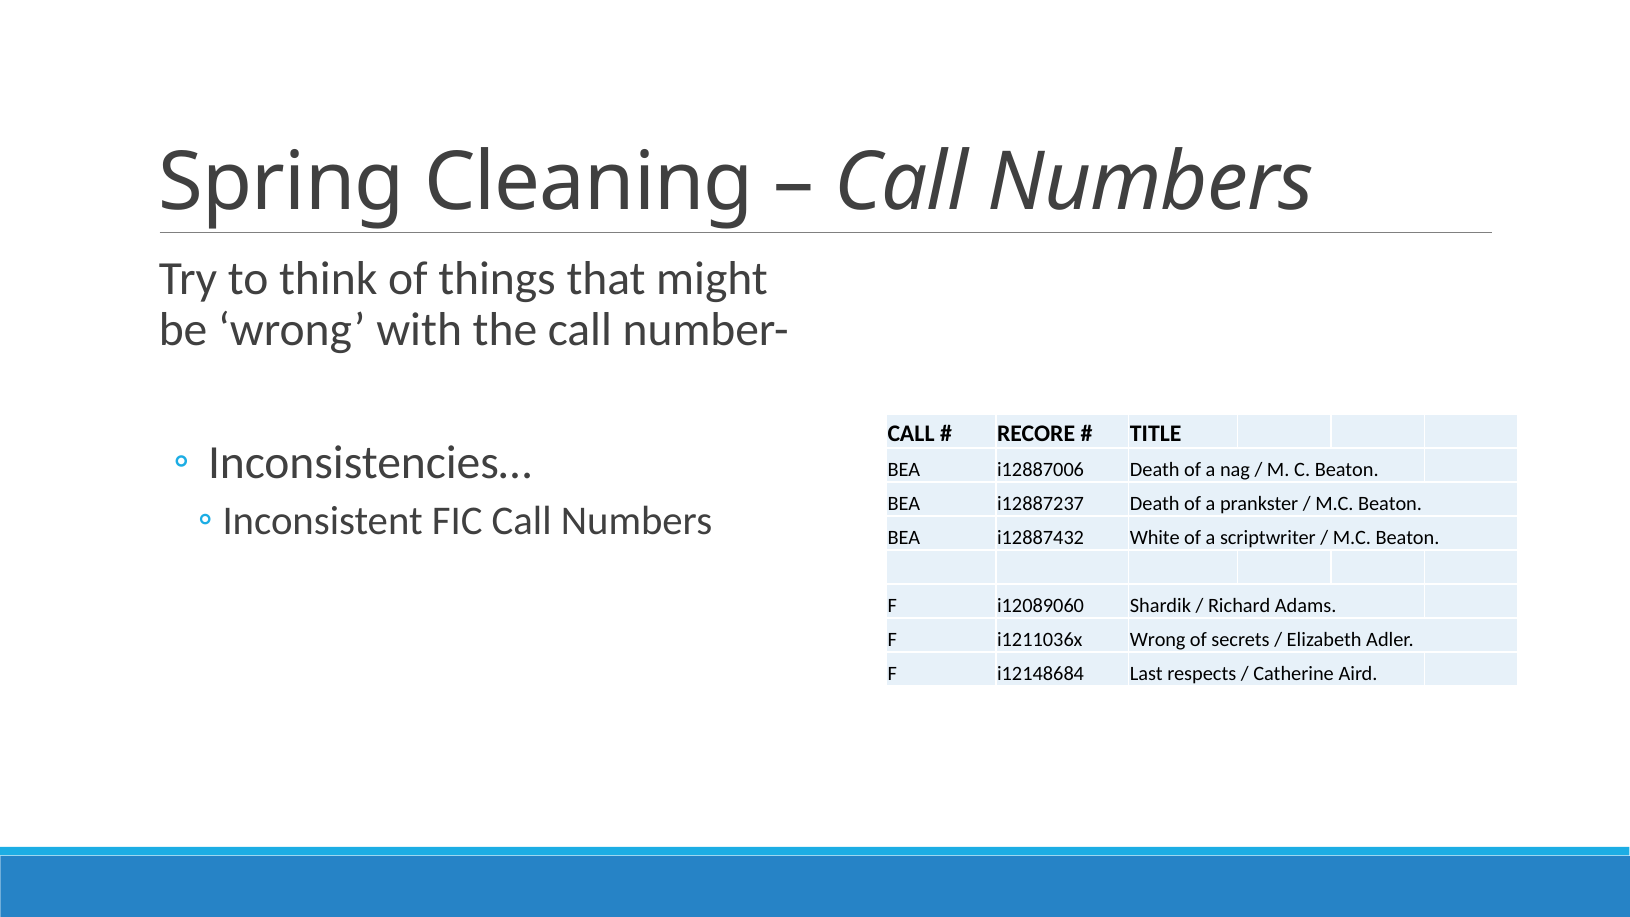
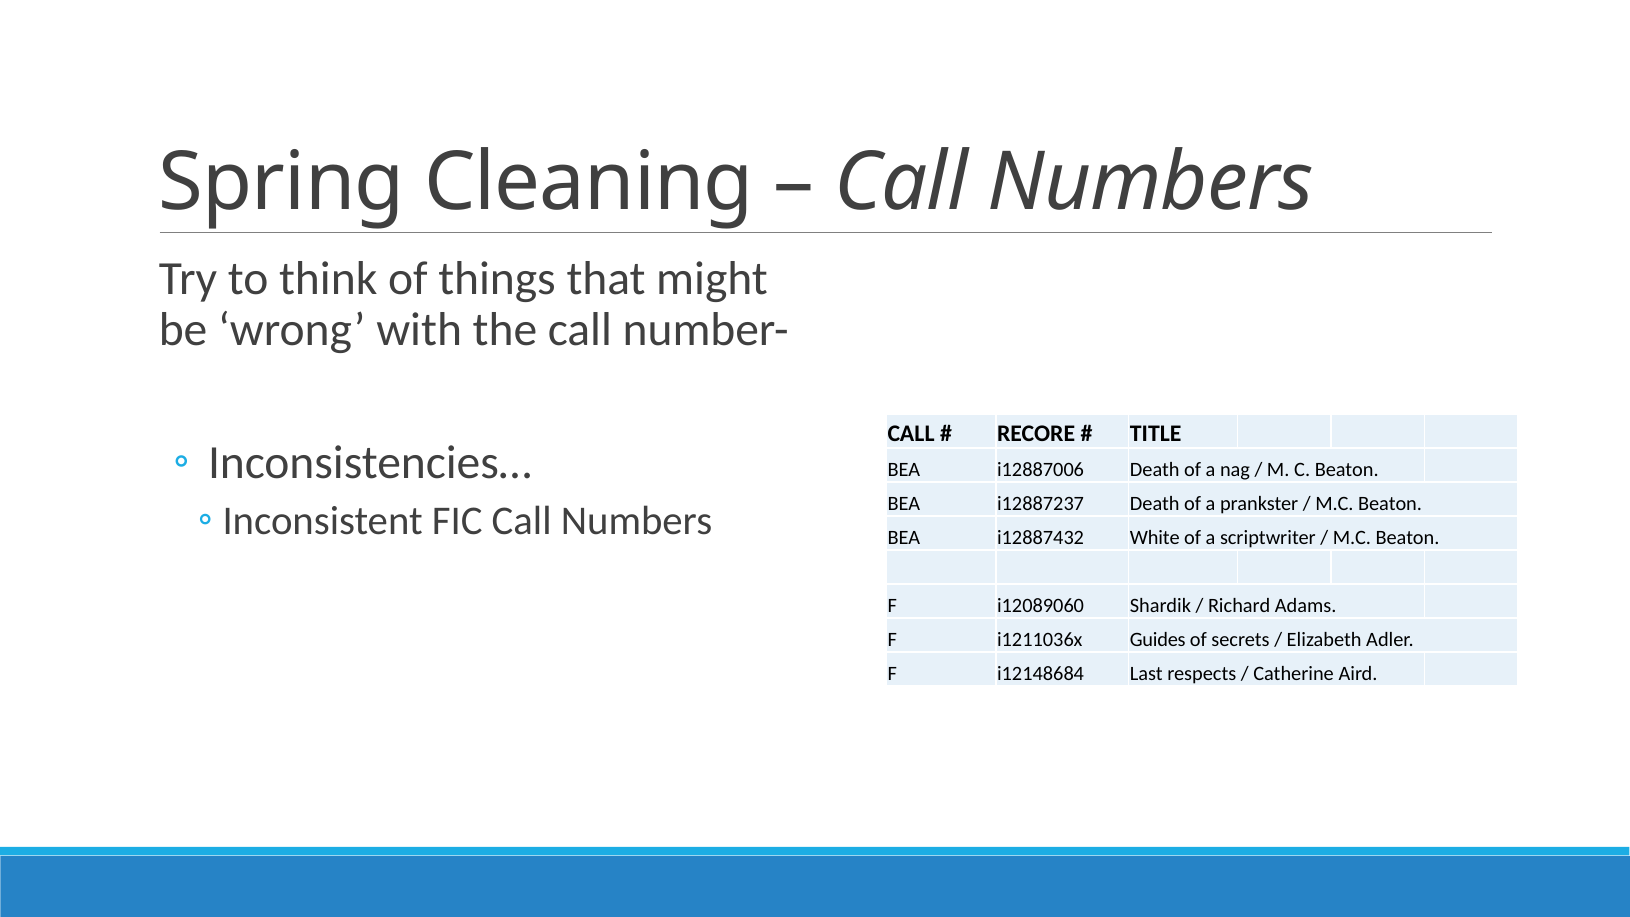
i1211036x Wrong: Wrong -> Guides (1158, 640)
